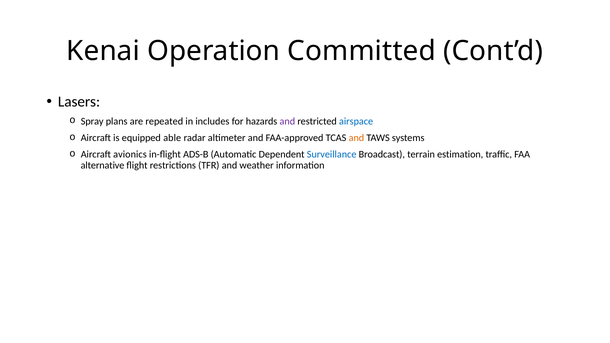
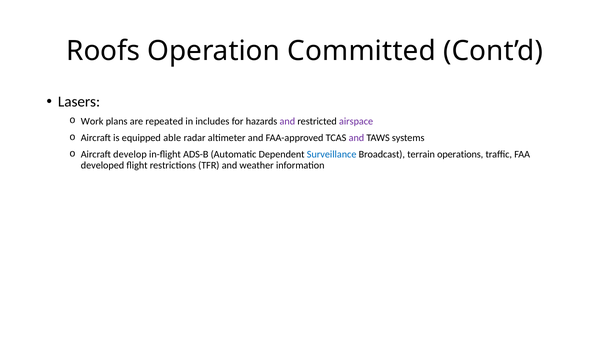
Kenai: Kenai -> Roofs (103, 51)
Spray: Spray -> Work (92, 121)
airspace colour: blue -> purple (356, 121)
and colour: orange -> purple (356, 138)
avionics: avionics -> develop (130, 155)
estimation: estimation -> operations (460, 155)
alternative: alternative -> developed (102, 166)
